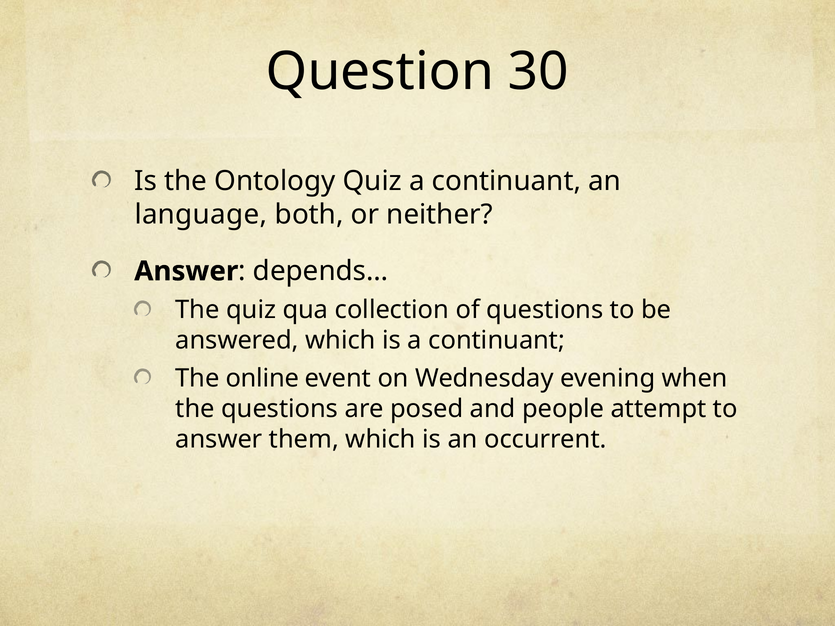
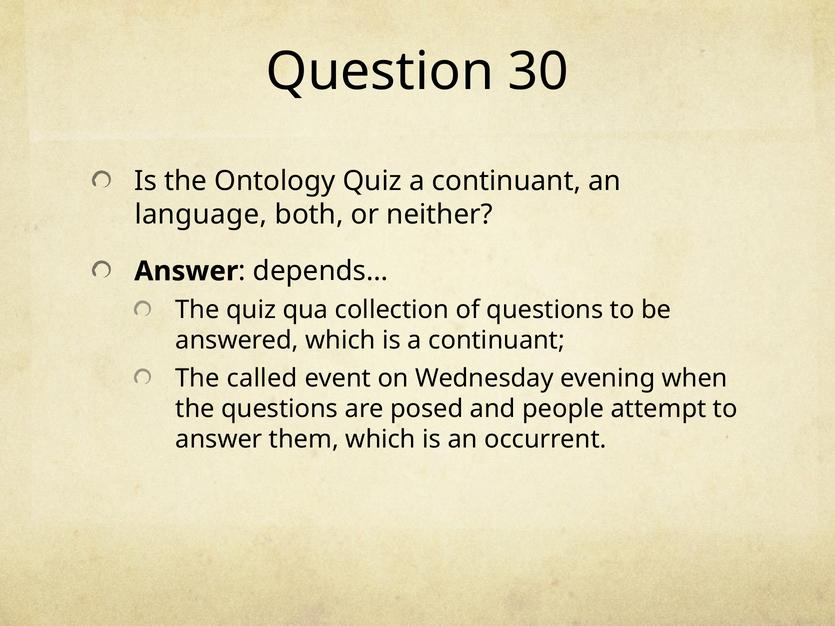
online: online -> called (262, 378)
